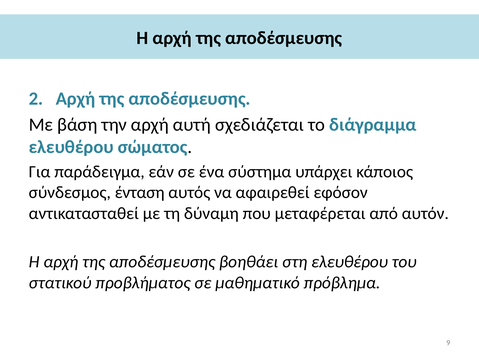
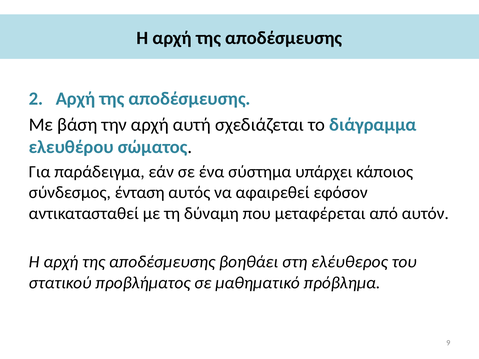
στη ελευθέρου: ελευθέρου -> ελέυθερος (349, 262)
